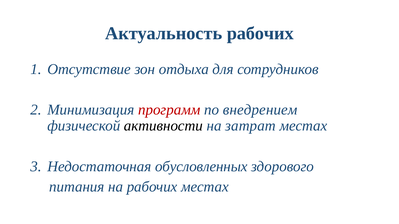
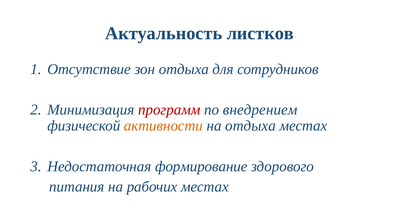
Актуальность рабочих: рабочих -> листков (260, 34)
активности colour: black -> orange (163, 126)
на затрат: затрат -> отдыха (250, 126)
обусловленных: обусловленных -> формирование (201, 167)
